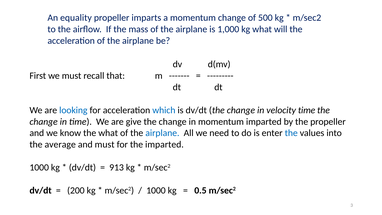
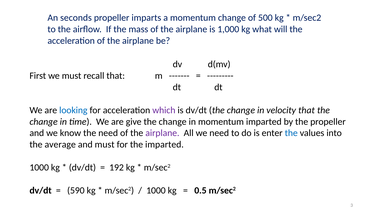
equality: equality -> seconds (76, 18)
which colour: blue -> purple (164, 110)
velocity time: time -> that (307, 110)
the what: what -> need (108, 133)
airplane colour: blue -> purple (162, 133)
913: 913 -> 192 (117, 167)
200: 200 -> 590 (76, 190)
